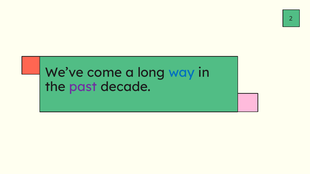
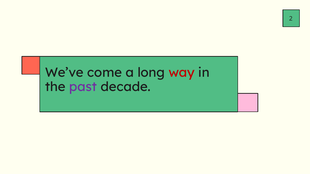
way colour: blue -> red (182, 73)
